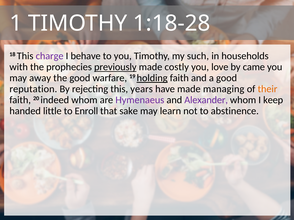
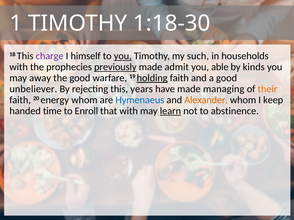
1:18-28: 1:18-28 -> 1:18-30 (172, 23)
behave: behave -> himself (86, 56)
you underline: none -> present (123, 56)
costly: costly -> admit (177, 67)
love: love -> able (220, 67)
came: came -> kinds (254, 67)
reputation: reputation -> unbeliever (33, 89)
indeed: indeed -> energy (55, 100)
Hymenaeus colour: purple -> blue (140, 100)
Alexander colour: purple -> orange (206, 100)
little: little -> time (52, 111)
that sake: sake -> with (129, 111)
learn underline: none -> present (170, 111)
